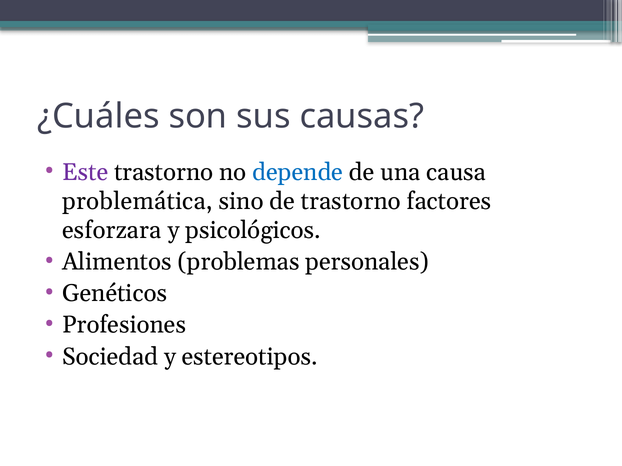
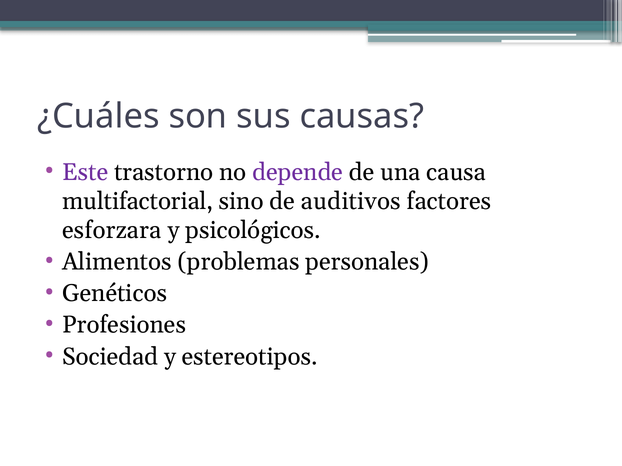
depende colour: blue -> purple (298, 172)
problemática: problemática -> multifactorial (138, 201)
de trastorno: trastorno -> auditivos (351, 201)
